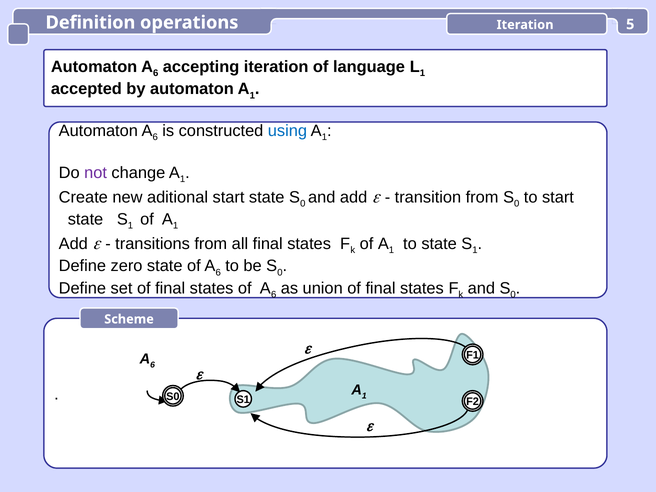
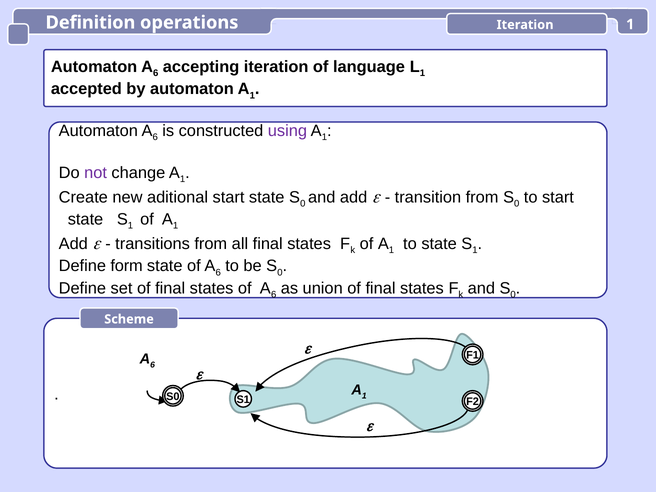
Iteration 5: 5 -> 1 (630, 24)
using colour: blue -> purple (287, 131)
zero: zero -> form (127, 266)
